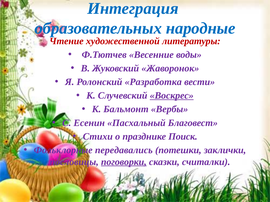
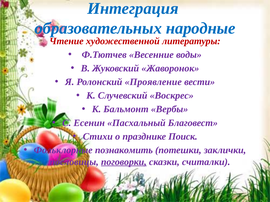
Разработка: Разработка -> Проявление (153, 82)
Воскрес underline: present -> none (172, 96)
передавались: передавались -> познакомить (124, 150)
